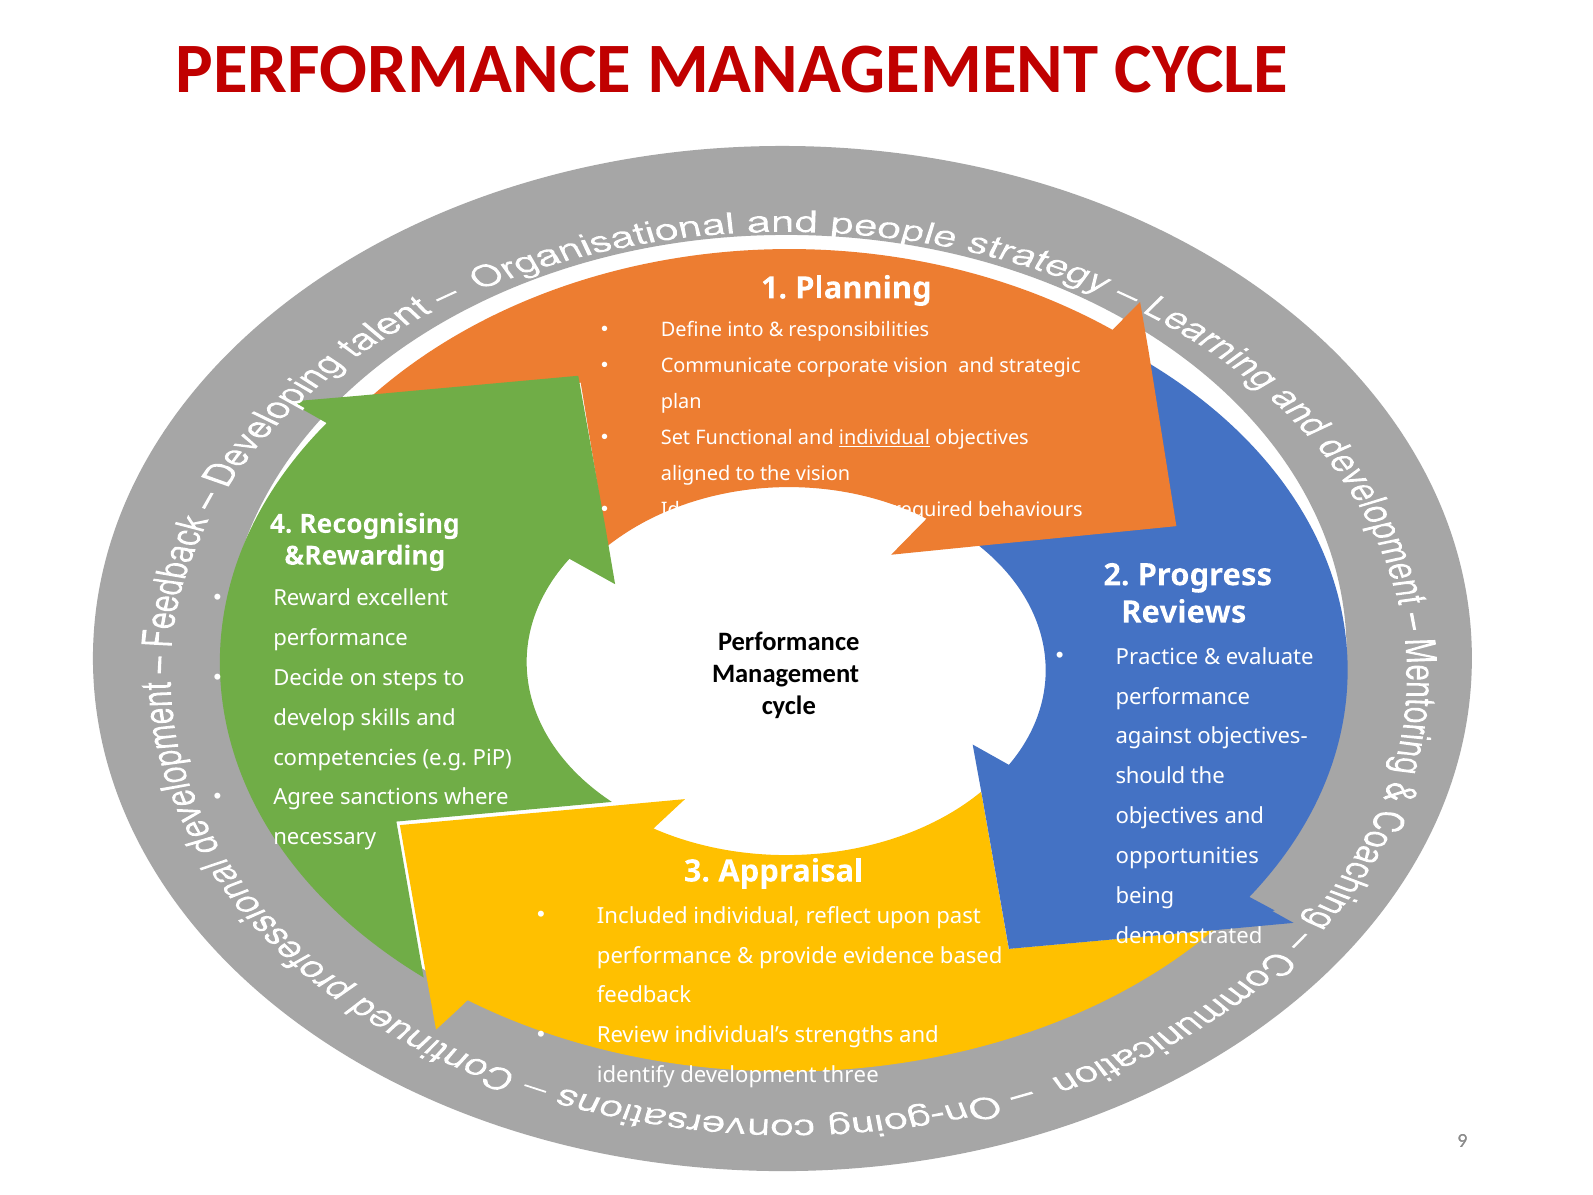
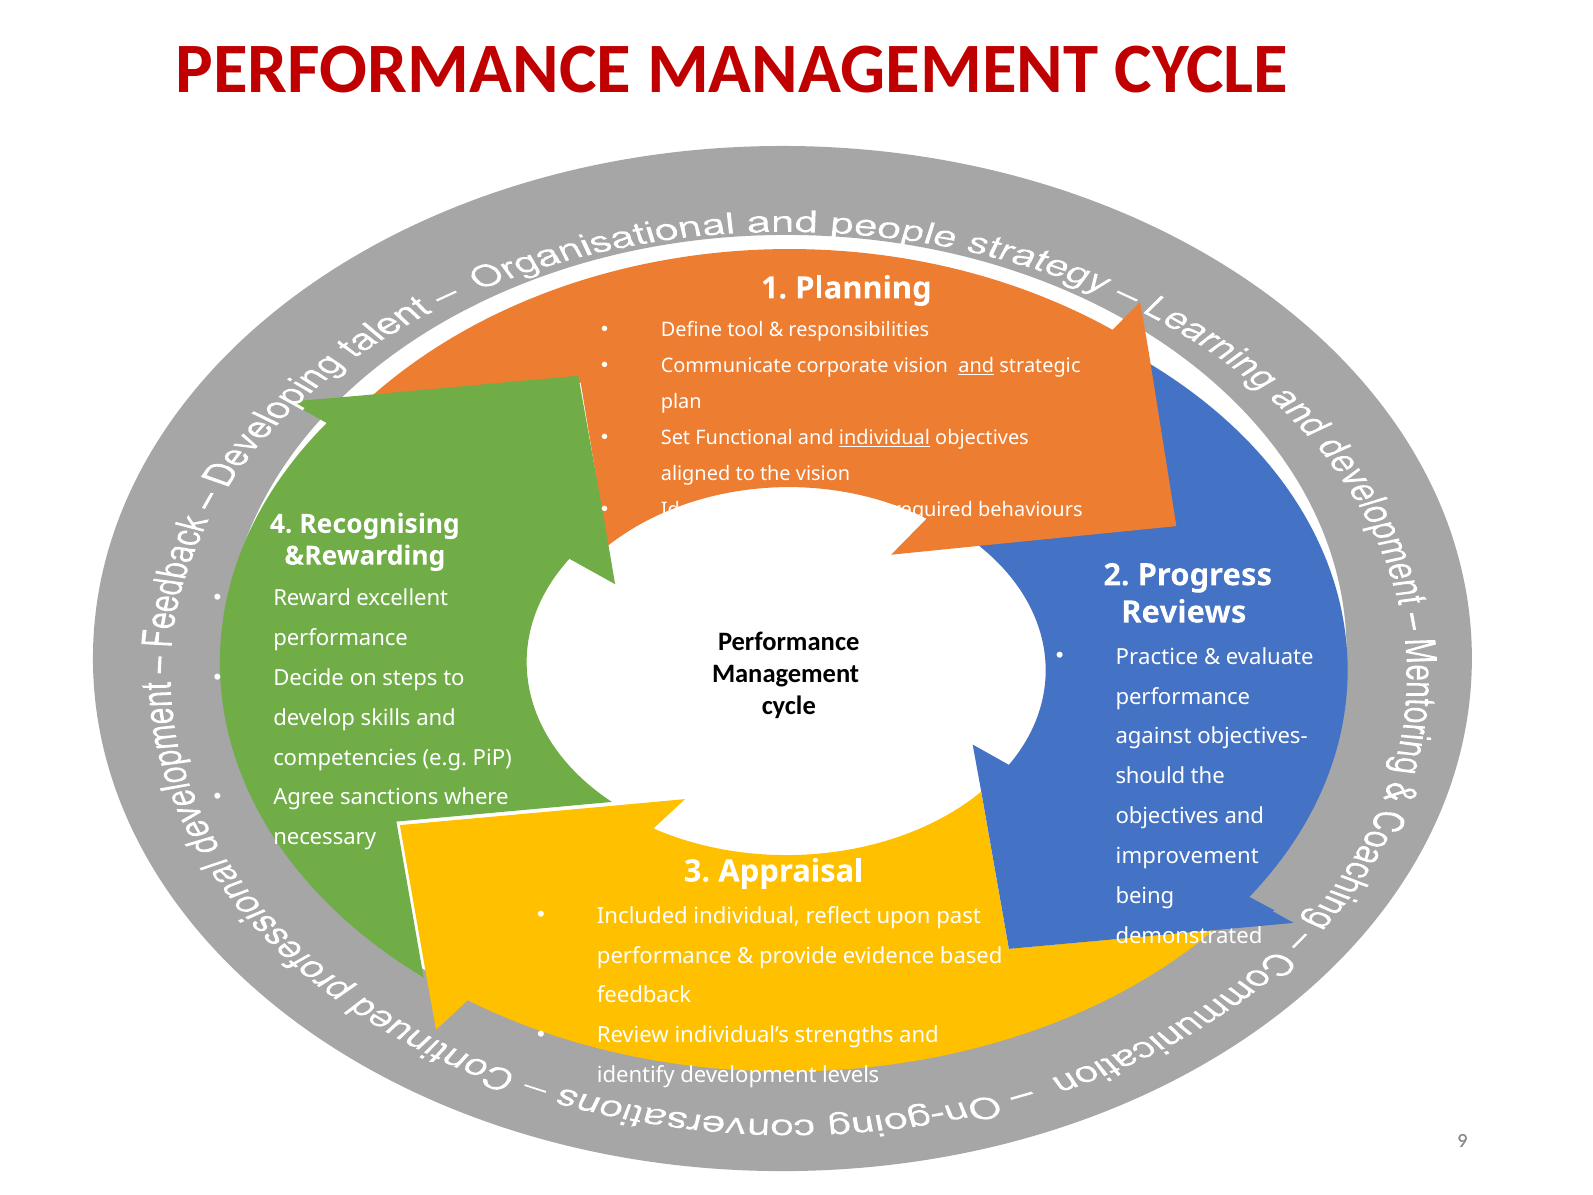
into: into -> tool (745, 330)
and underline: none -> present (976, 366)
opportunities: opportunities -> improvement (1187, 856)
three: three -> levels (851, 1075)
